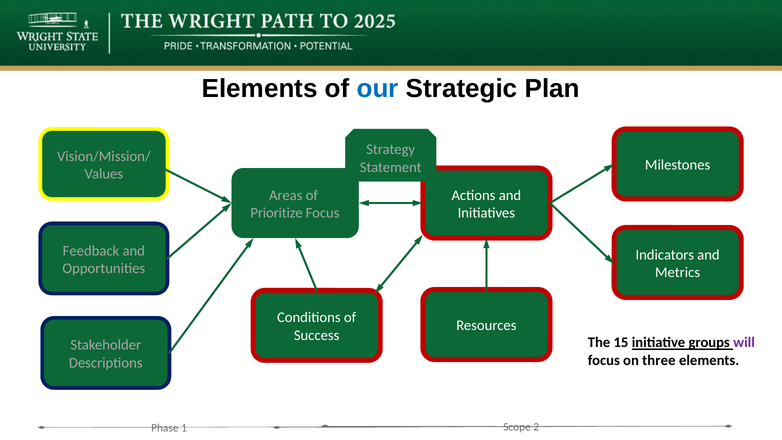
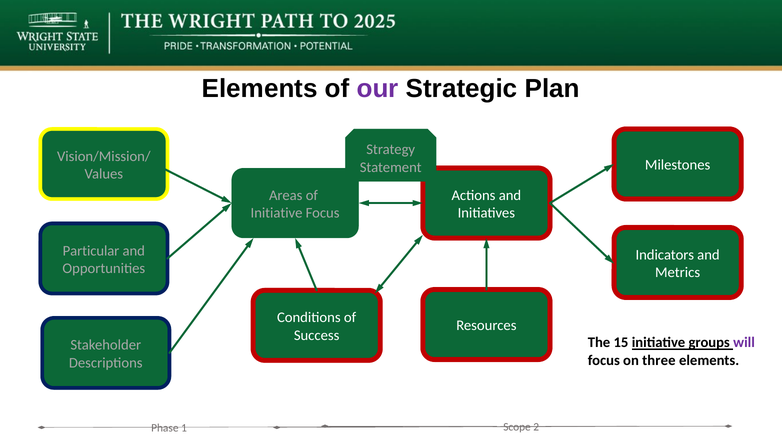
our colour: blue -> purple (378, 88)
Prioritize: Prioritize -> Initiative (277, 213)
Feedback: Feedback -> Particular (91, 251)
